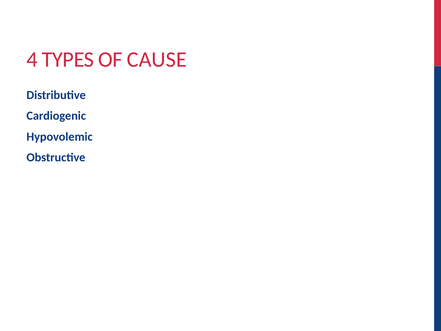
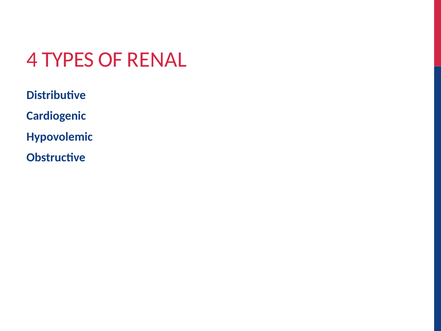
CAUSE: CAUSE -> RENAL (157, 60)
